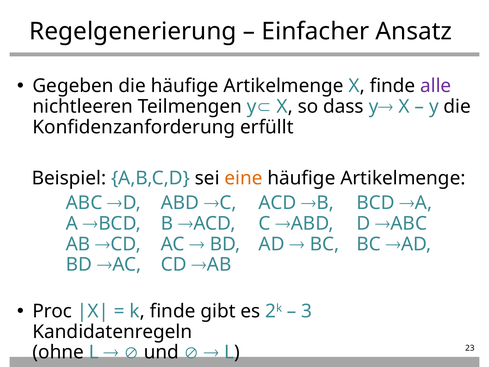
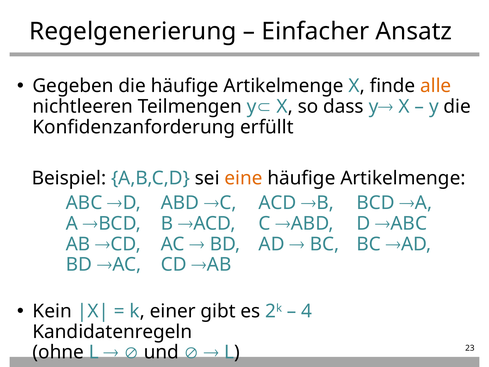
alle colour: purple -> orange (436, 86)
Proc: Proc -> Kein (52, 311)
k finde: finde -> einer (173, 311)
3: 3 -> 4 (307, 311)
